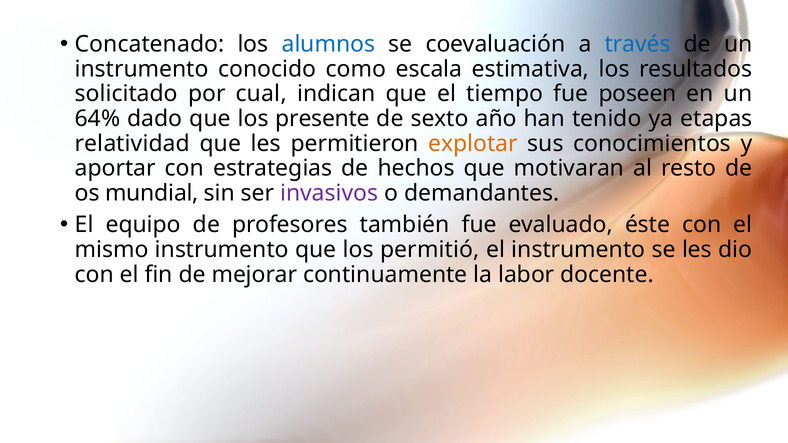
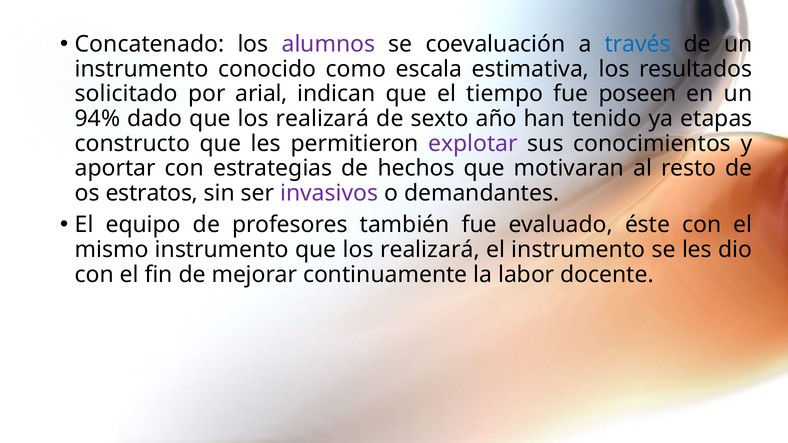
alumnos colour: blue -> purple (328, 44)
cual: cual -> arial (261, 94)
64%: 64% -> 94% (98, 119)
dado que los presente: presente -> realizará (323, 119)
relatividad: relatividad -> constructo (133, 144)
explotar colour: orange -> purple (473, 144)
mundial: mundial -> estratos (152, 193)
instrumento que los permitió: permitió -> realizará (430, 250)
